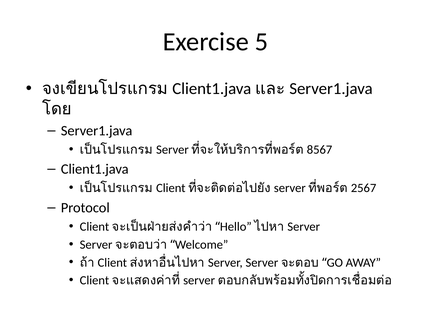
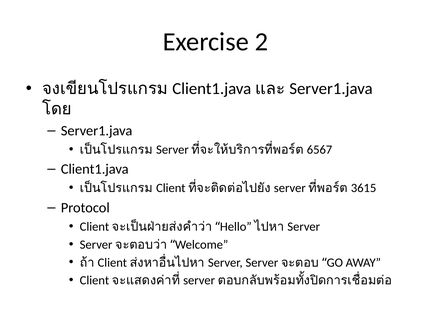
5: 5 -> 2 (261, 42)
8567: 8567 -> 6567 (320, 150)
2567: 2567 -> 3615 (364, 188)
